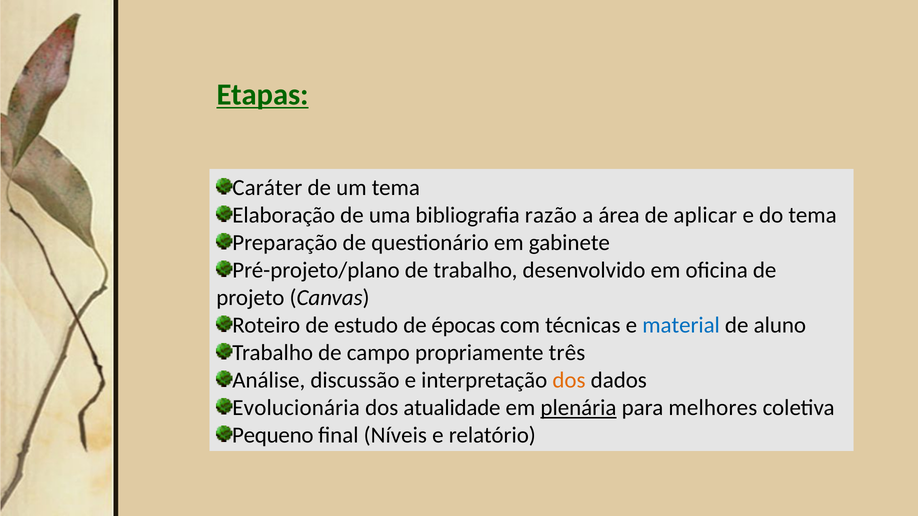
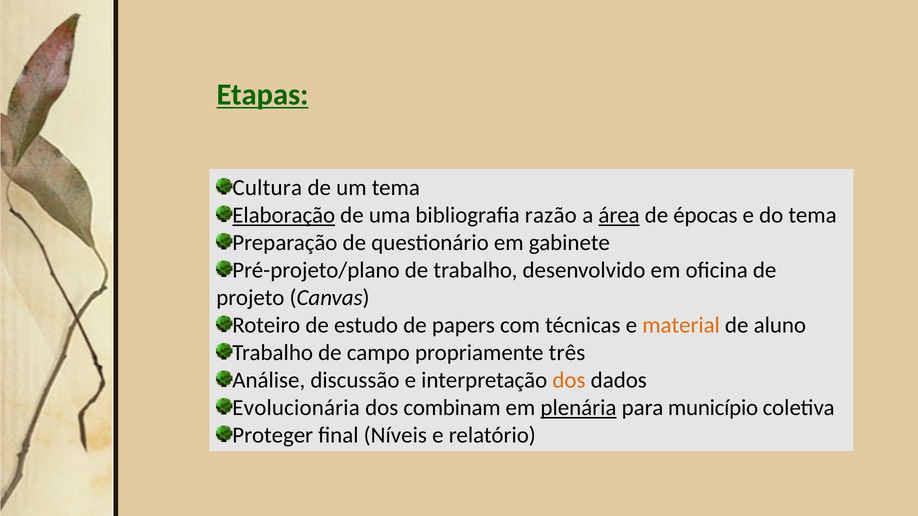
Caráter: Caráter -> Cultura (267, 188)
Elaboração underline: none -> present (284, 215)
área underline: none -> present (619, 215)
aplicar: aplicar -> épocas (705, 215)
épocas: épocas -> papers (463, 326)
material colour: blue -> orange (681, 326)
atualidade: atualidade -> combinam (452, 408)
melhores: melhores -> município (713, 408)
Pequeno: Pequeno -> Proteger (273, 436)
